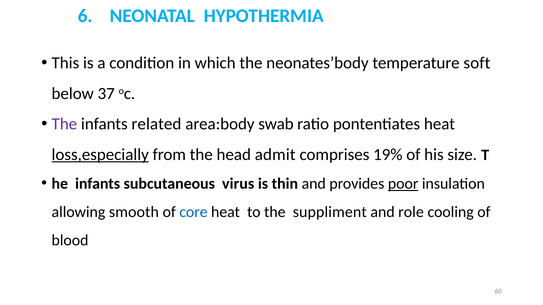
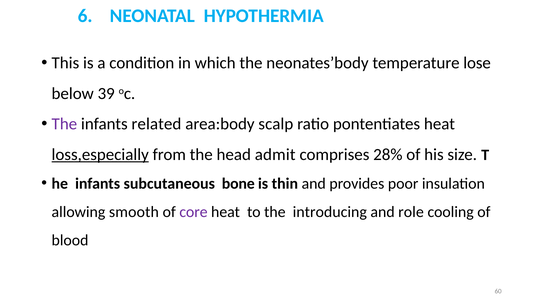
soft: soft -> lose (477, 63)
37: 37 -> 39 (106, 94)
swab: swab -> scalp (276, 124)
19%: 19% -> 28% (388, 155)
virus: virus -> bone (238, 184)
poor underline: present -> none (403, 184)
core colour: blue -> purple (193, 212)
suppliment: suppliment -> introducing (330, 212)
